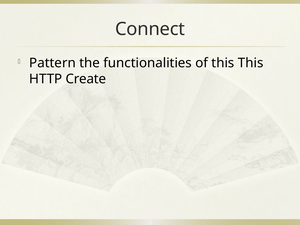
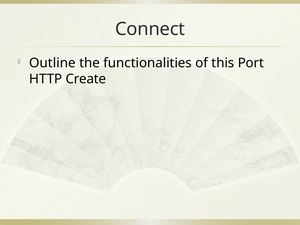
Pattern: Pattern -> Outline (52, 63)
this This: This -> Port (251, 63)
